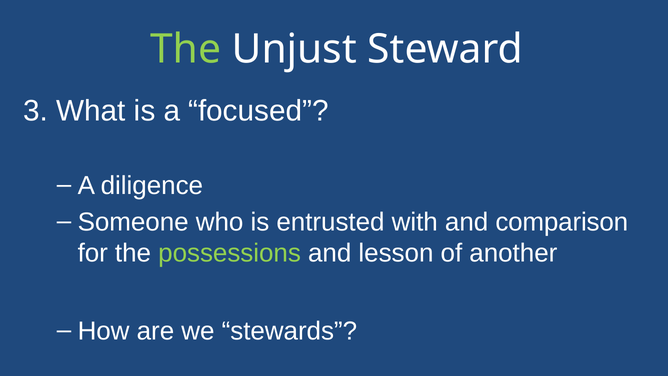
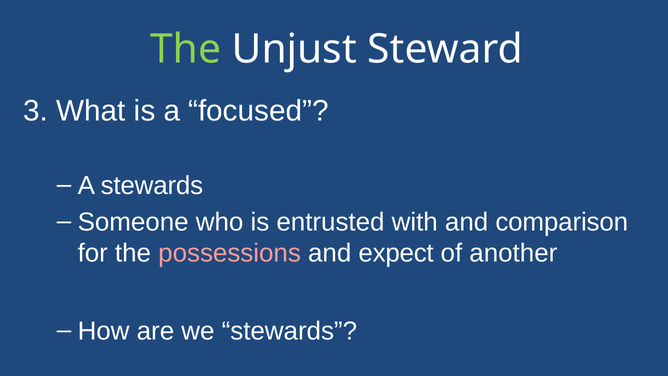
A diligence: diligence -> stewards (152, 186)
possessions colour: light green -> pink (230, 253)
lesson: lesson -> expect (396, 253)
